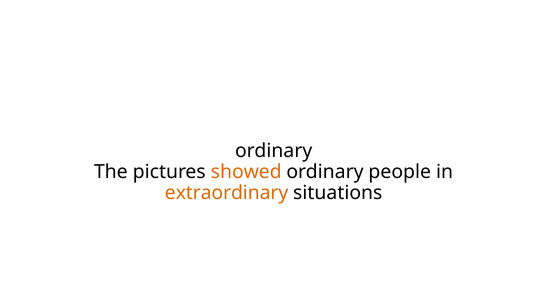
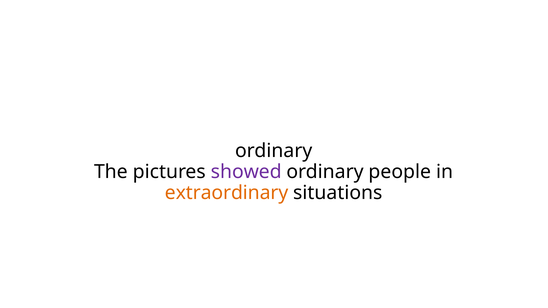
showed colour: orange -> purple (246, 172)
